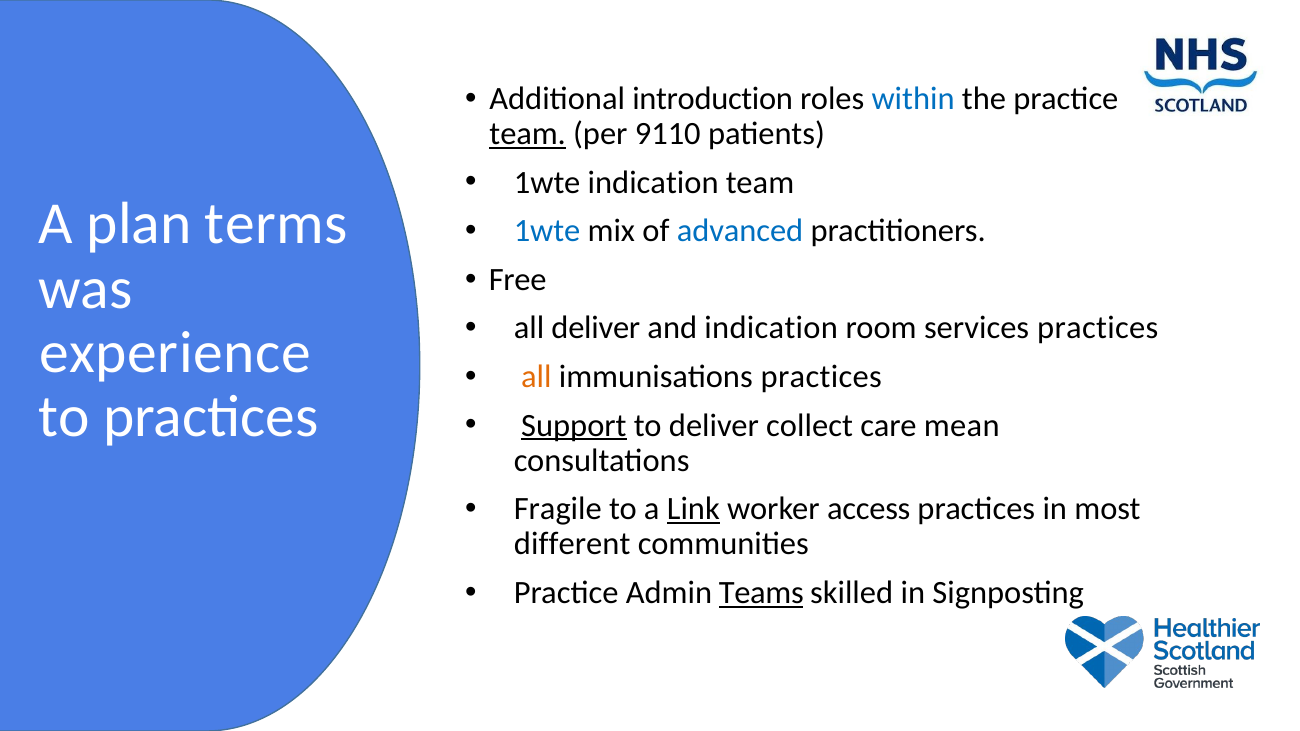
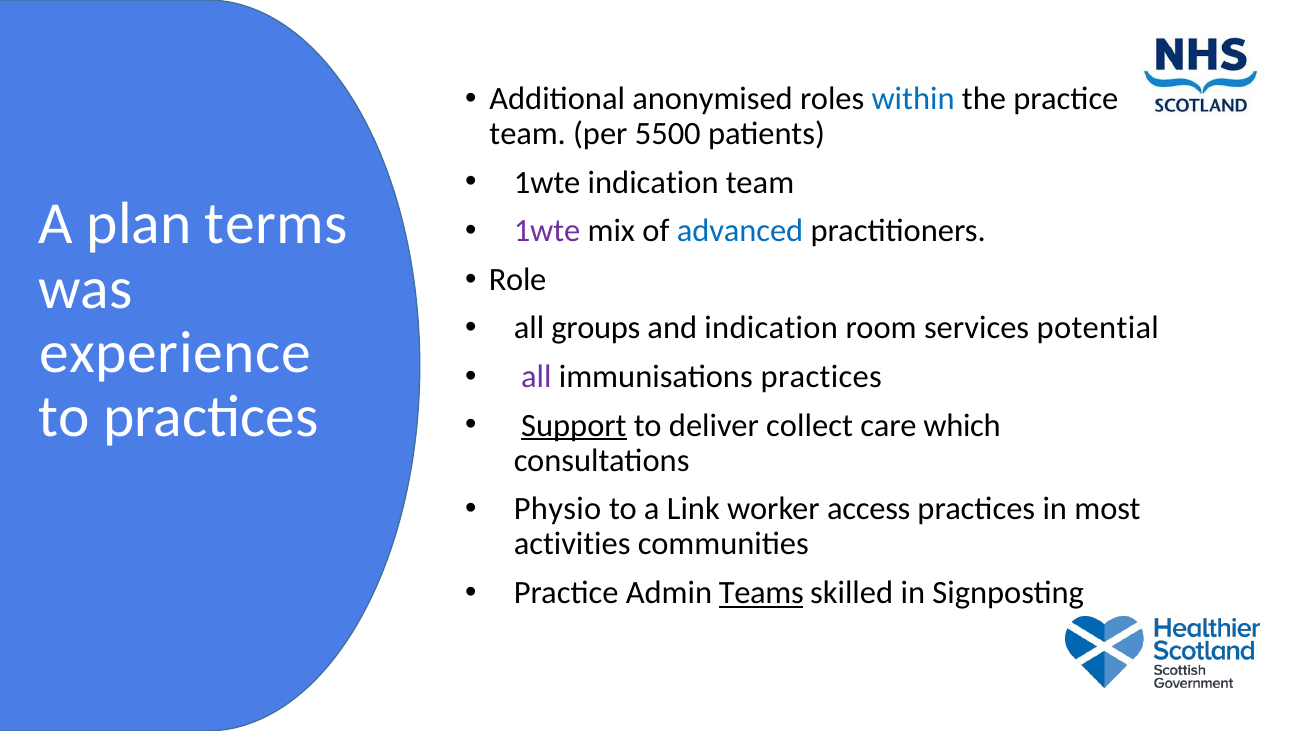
introduction: introduction -> anonymised (713, 99)
team underline: present -> none (528, 134)
9110: 9110 -> 5500 (668, 134)
1wte colour: blue -> purple (547, 231)
Free: Free -> Role (518, 280)
all deliver: deliver -> groups (596, 328)
services practices: practices -> potential (1098, 328)
all colour: orange -> purple (536, 377)
mean: mean -> which (962, 426)
Fragile: Fragile -> Physio (558, 509)
Link underline: present -> none (693, 509)
different: different -> activities (572, 544)
